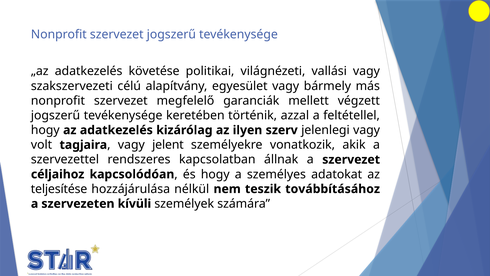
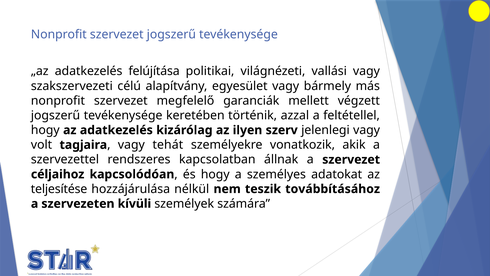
követése: követése -> felújítása (154, 71)
jelent: jelent -> tehát (168, 145)
